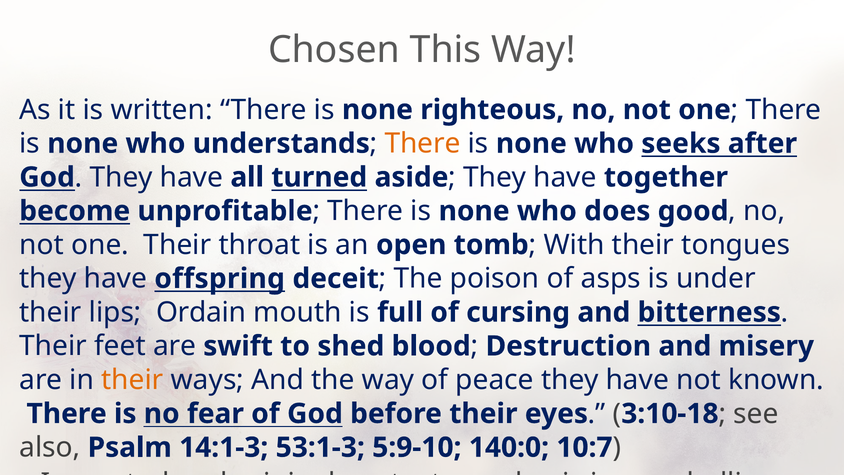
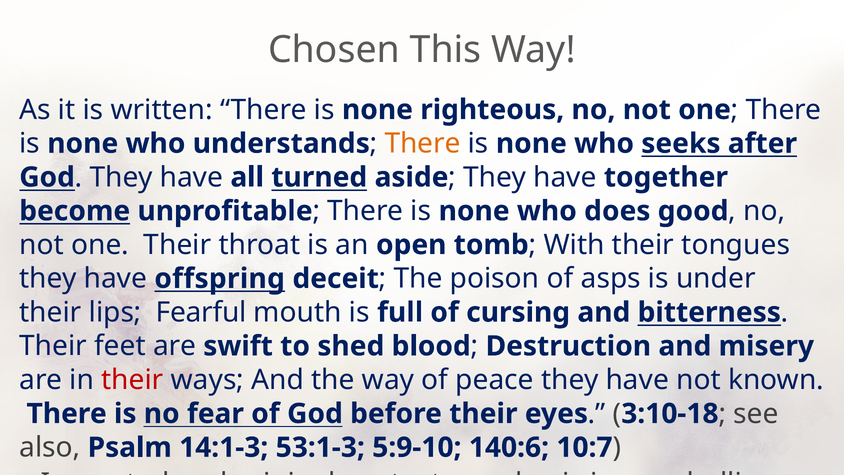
Ordain: Ordain -> Fearful (201, 312)
their colour: orange -> red (132, 380)
140:0: 140:0 -> 140:6 (509, 447)
